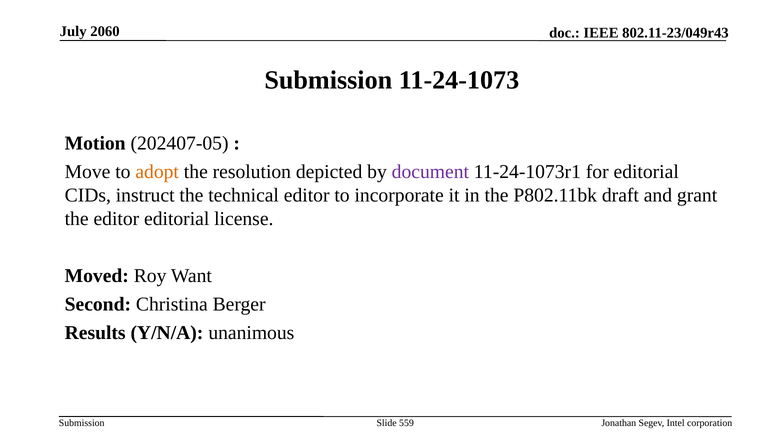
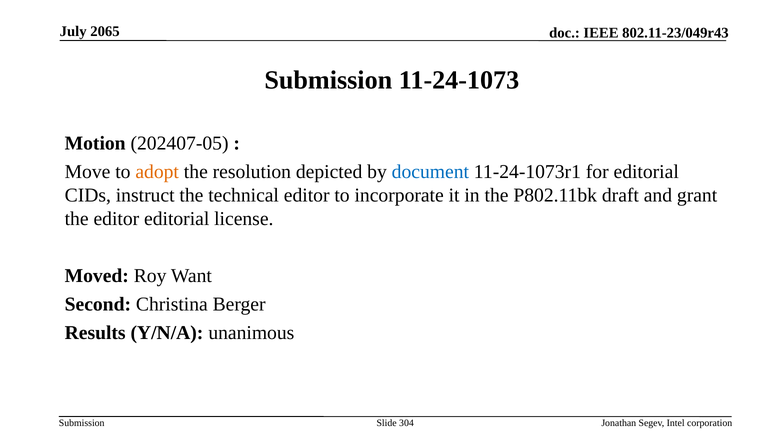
2060: 2060 -> 2065 (105, 31)
document colour: purple -> blue (430, 172)
559: 559 -> 304 (406, 423)
